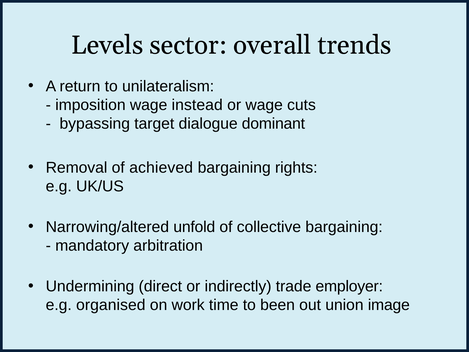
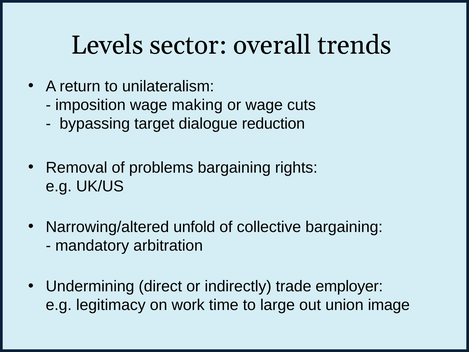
instead: instead -> making (197, 105)
dominant: dominant -> reduction (273, 124)
achieved: achieved -> problems (161, 167)
organised: organised -> legitimacy (111, 305)
been: been -> large (278, 305)
